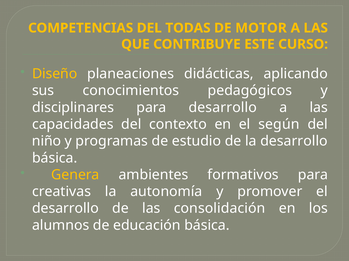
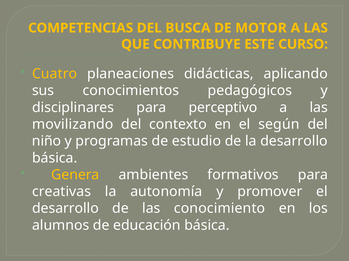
TODAS: TODAS -> BUSCA (188, 28)
Diseño: Diseño -> Cuatro (55, 74)
para desarrollo: desarrollo -> perceptivo (223, 108)
capacidades: capacidades -> movilizando (73, 125)
consolidación: consolidación -> conocimiento (220, 209)
